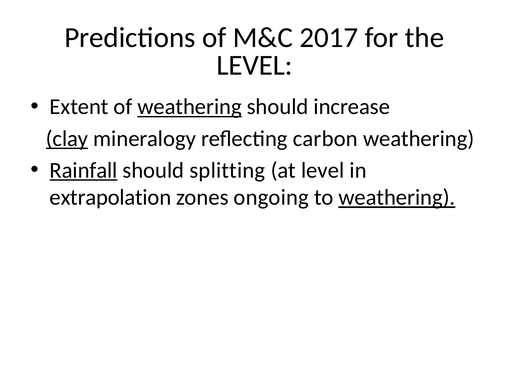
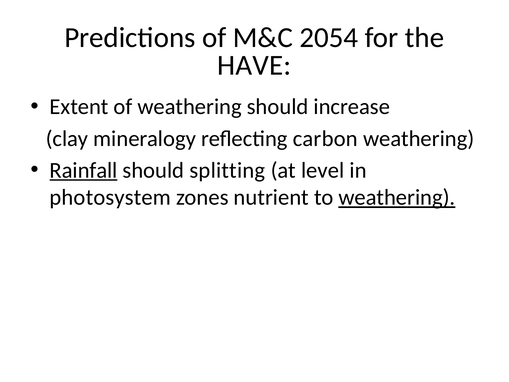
2017: 2017 -> 2054 (329, 38)
LEVEL: LEVEL -> HAVE (254, 65)
weathering underline: present -> none (190, 107)
clay underline: present -> none (67, 138)
extrapolation: extrapolation -> photosystem (110, 197)
ongoing: ongoing -> nutrient (271, 197)
